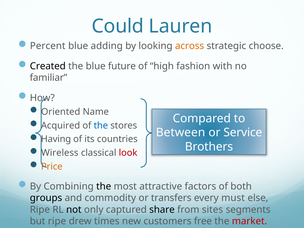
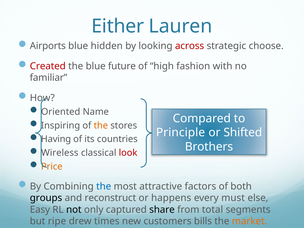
Could: Could -> Either (118, 26)
Percent: Percent -> Airports (48, 46)
adding: adding -> hidden (107, 46)
across colour: orange -> red (190, 46)
Created colour: black -> red (48, 66)
Acquired: Acquired -> Inspiring (61, 125)
the colour: blue -> orange (101, 125)
Between: Between -> Principle (181, 133)
Service: Service -> Shifted (243, 133)
the colour: black -> blue (104, 186)
commodity: commodity -> reconstruct (110, 198)
transfers: transfers -> happens (171, 198)
Ripe: Ripe -> Easy (40, 210)
sites: sites -> total (212, 210)
free: free -> bills (203, 221)
market colour: red -> orange (250, 221)
